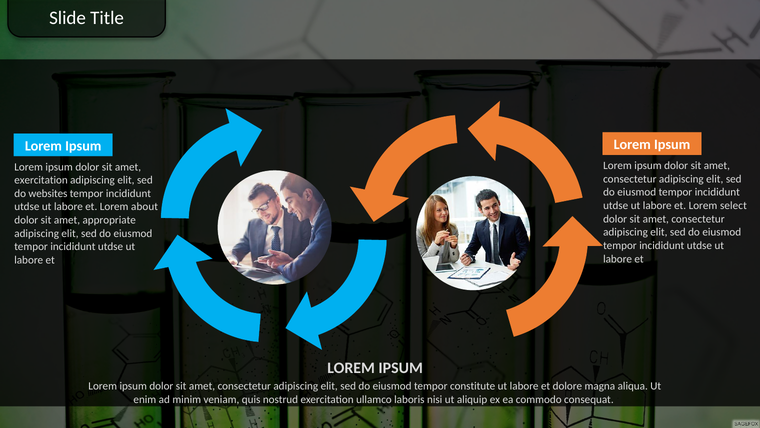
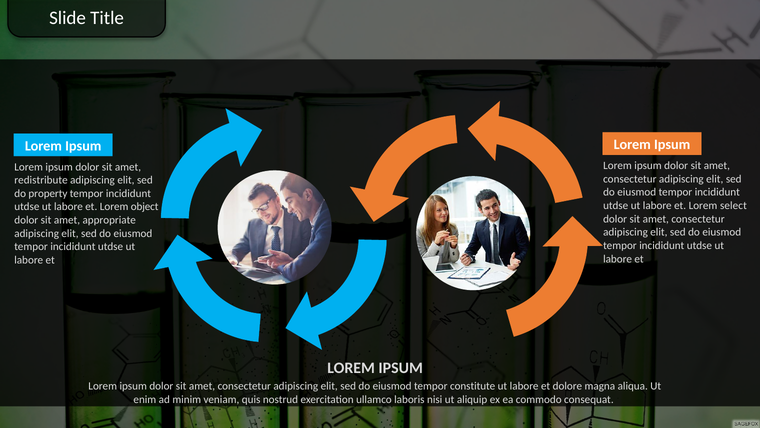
exercitation: exercitation -> redistribute (41, 180)
websites: websites -> property (48, 193)
about: about -> object (145, 207)
